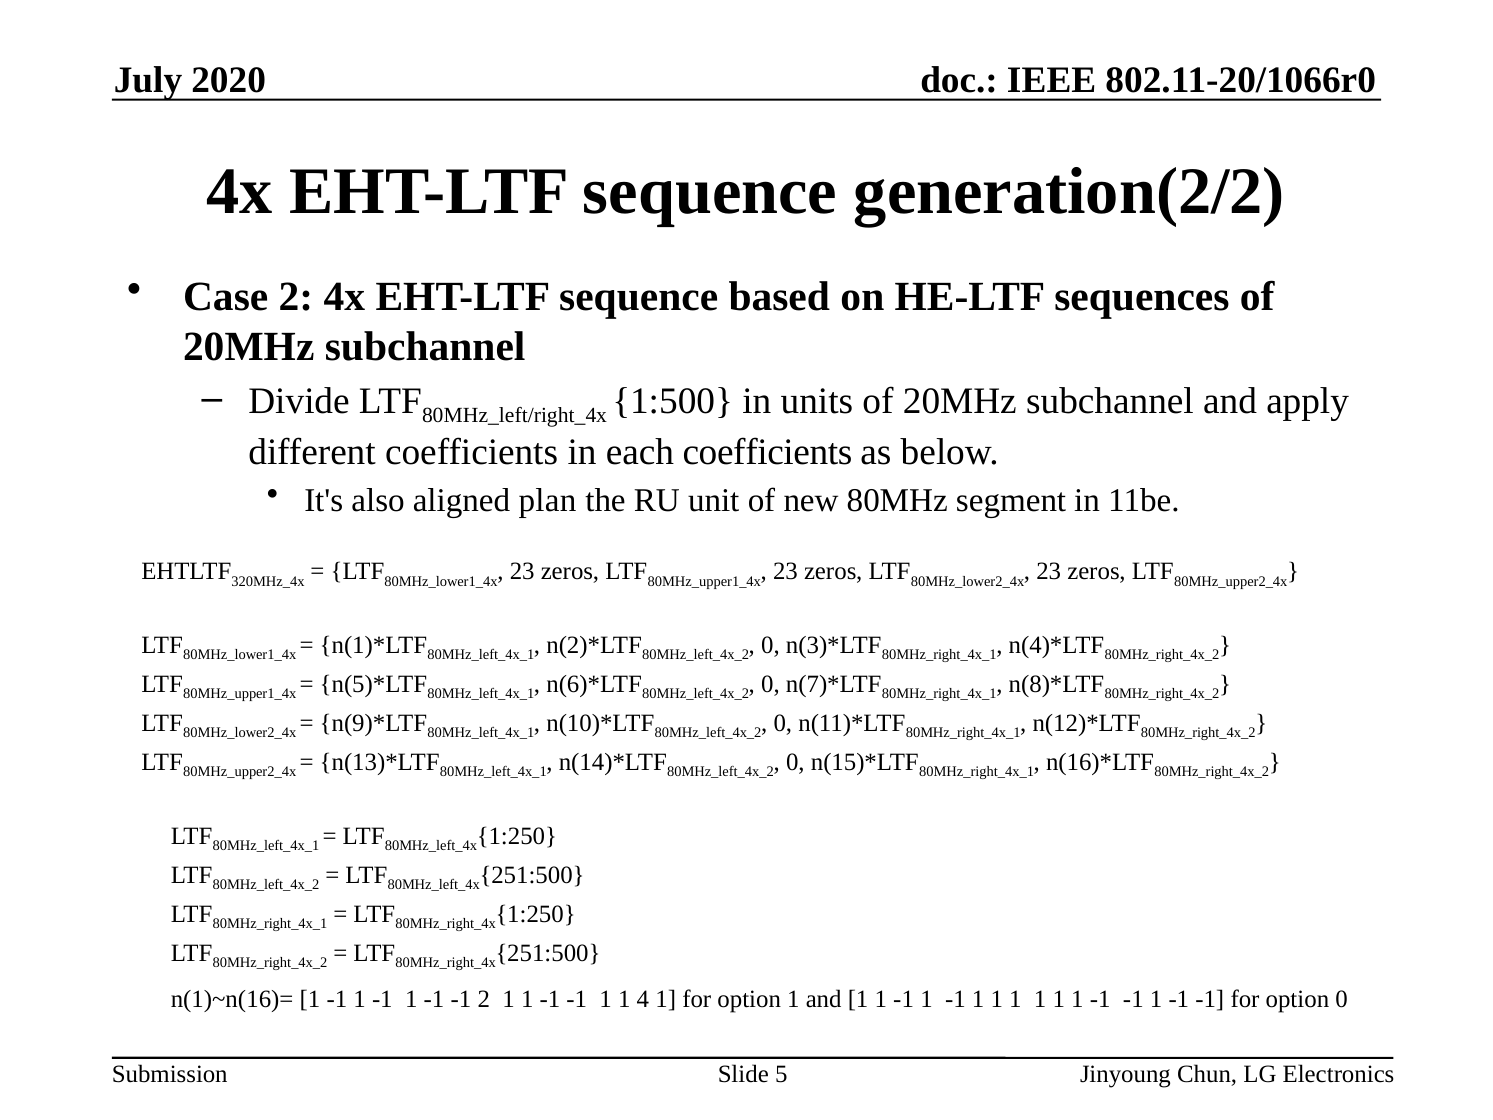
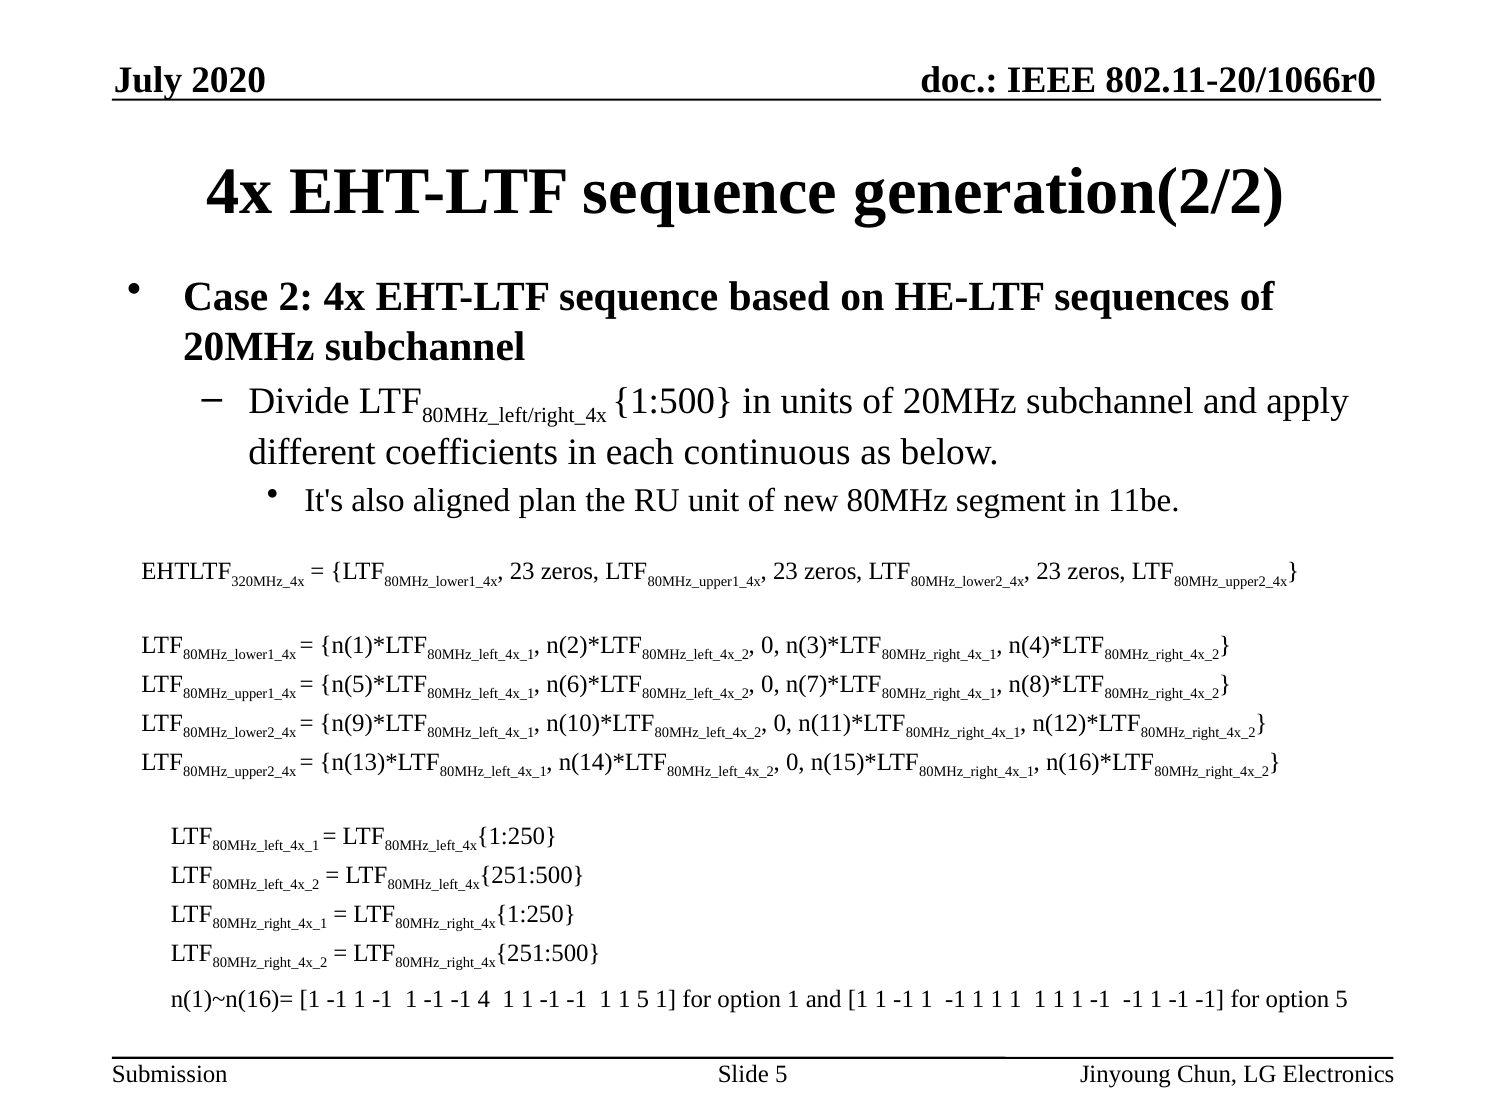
each coefficients: coefficients -> continuous (767, 452)
-1 2: 2 -> 4 (484, 999)
1 4: 4 -> 5 (643, 999)
option 0: 0 -> 5 (1342, 999)
